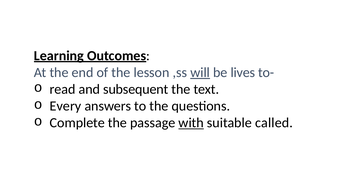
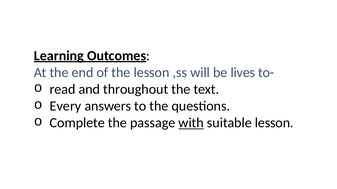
will underline: present -> none (200, 73)
subsequent: subsequent -> throughout (136, 90)
suitable called: called -> lesson (274, 123)
